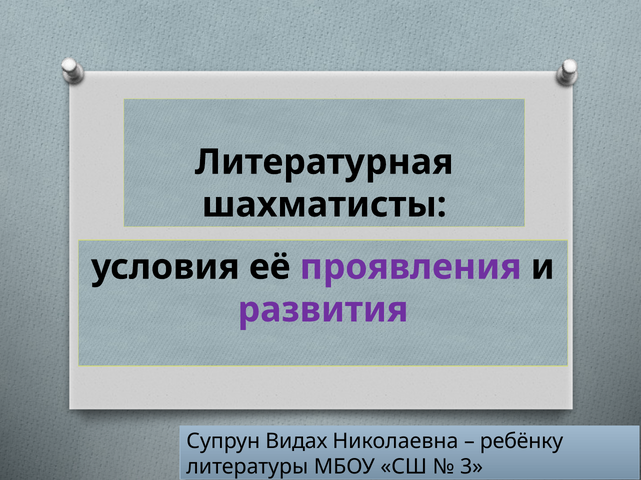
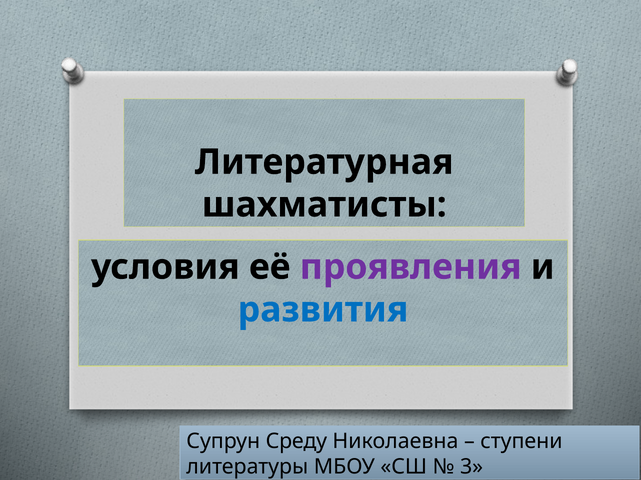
развития colour: purple -> blue (323, 310)
Видах: Видах -> Среду (296, 442)
ребёнку: ребёнку -> ступени (521, 442)
